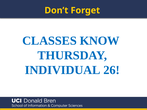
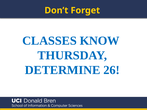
INDIVIDUAL: INDIVIDUAL -> DETERMINE (63, 70)
